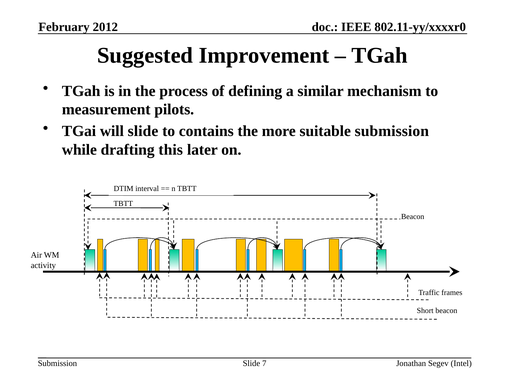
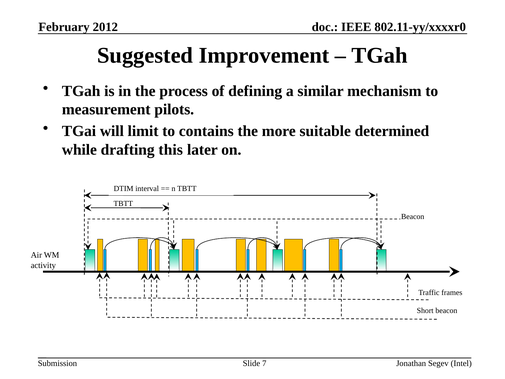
will slide: slide -> limit (143, 131)
suitable submission: submission -> determined (392, 131)
